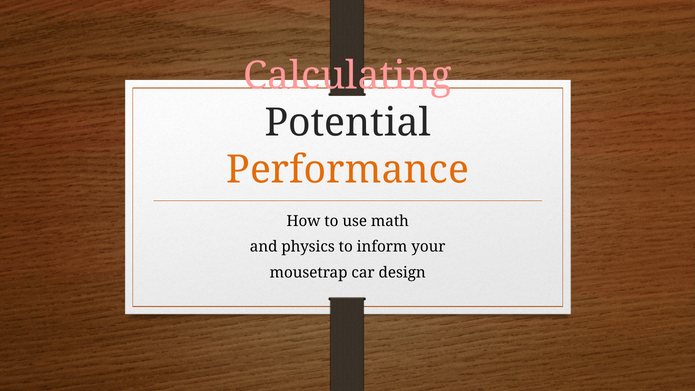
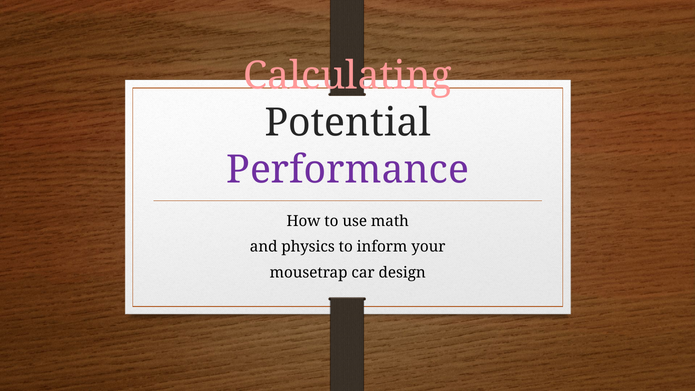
Performance colour: orange -> purple (348, 170)
